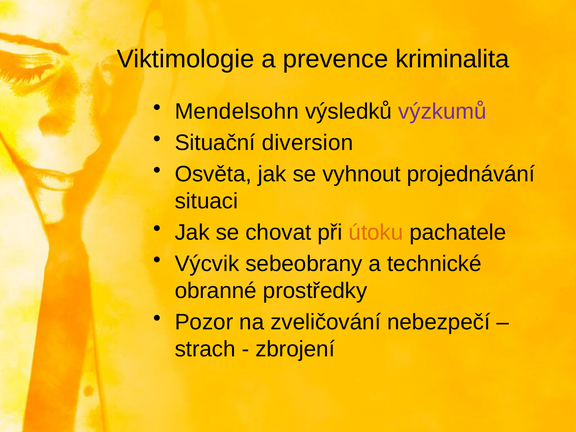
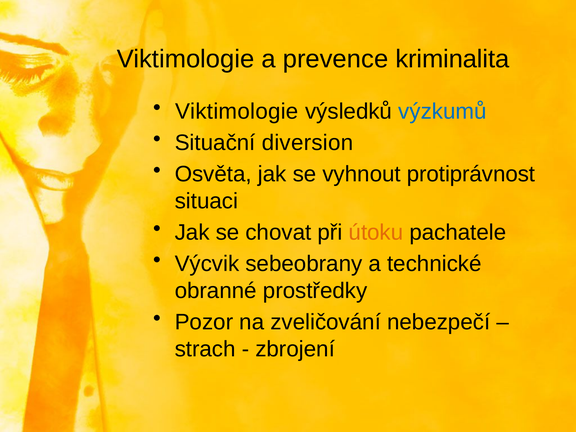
Mendelsohn: Mendelsohn -> Viktimologie (237, 111)
výzkumů colour: purple -> blue (442, 111)
projednávání: projednávání -> protiprávnost (471, 174)
